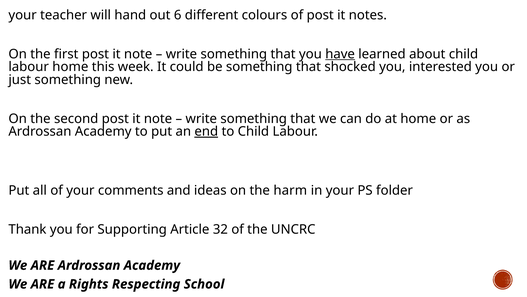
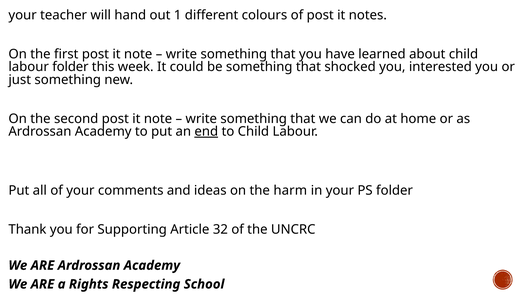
6: 6 -> 1 (178, 15)
have underline: present -> none (340, 54)
labour home: home -> folder (70, 67)
